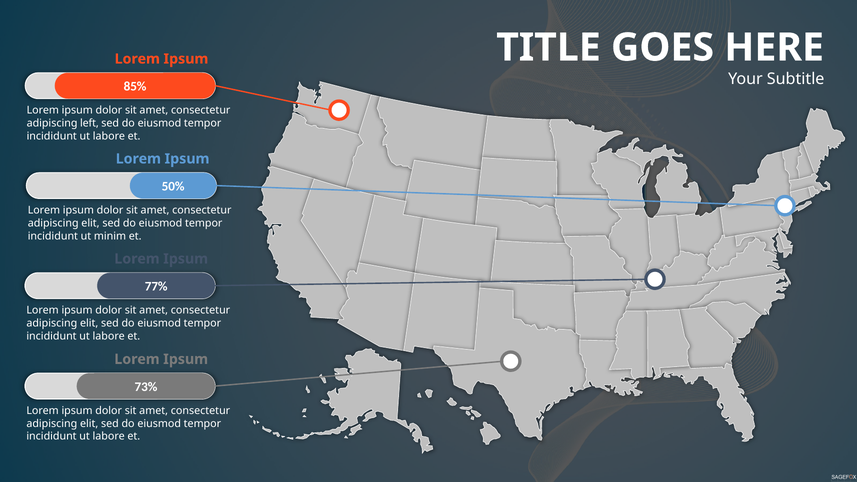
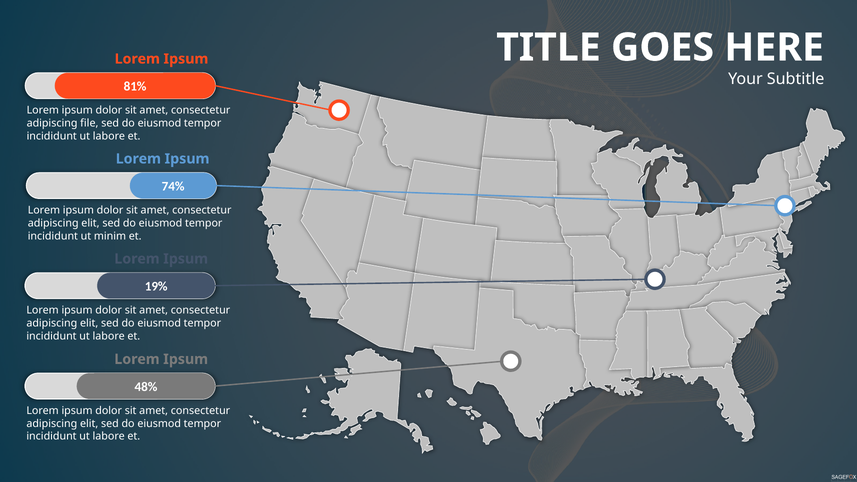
85%: 85% -> 81% (135, 87)
left: left -> file (89, 123)
50%: 50% -> 74% (173, 187)
77%: 77% -> 19% (156, 287)
73%: 73% -> 48% (146, 387)
